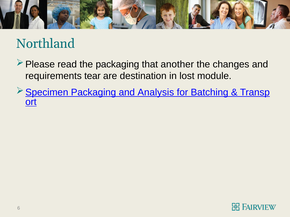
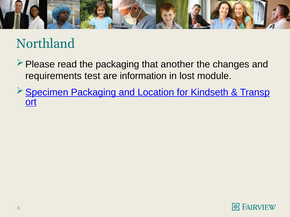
tear: tear -> test (92, 76)
destination: destination -> information (143, 76)
Analysis: Analysis -> Location (156, 93)
Batching: Batching -> Kindseth (210, 93)
